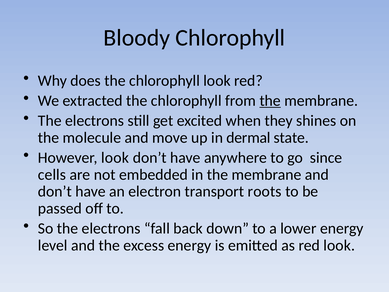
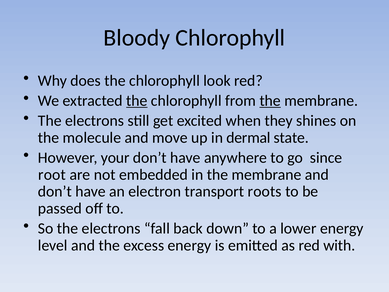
the underline: none -> present (137, 101)
However look: look -> your (115, 158)
cells: cells -> root (52, 174)
red look: look -> with (339, 245)
